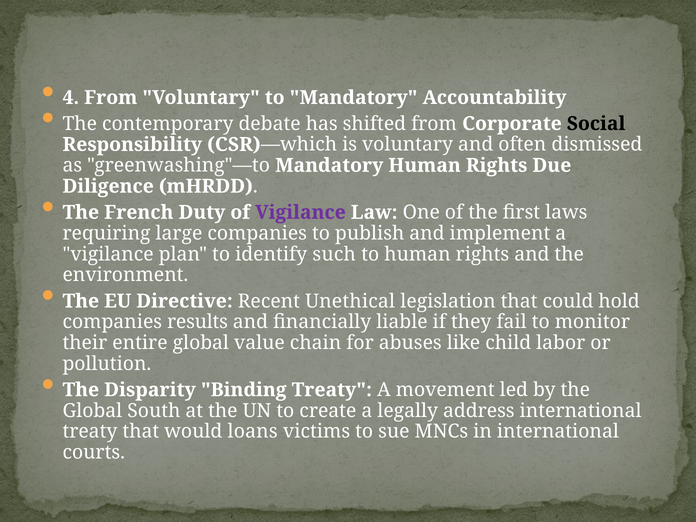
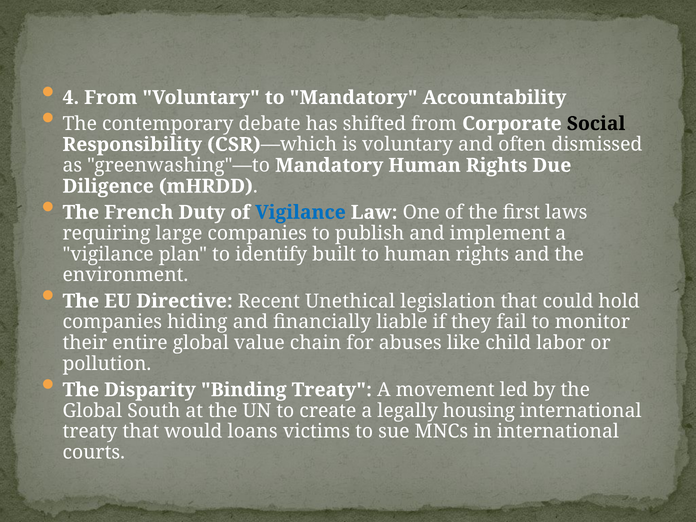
Vigilance colour: purple -> blue (300, 212)
such: such -> built (334, 254)
results: results -> hiding (197, 322)
address: address -> housing (479, 411)
